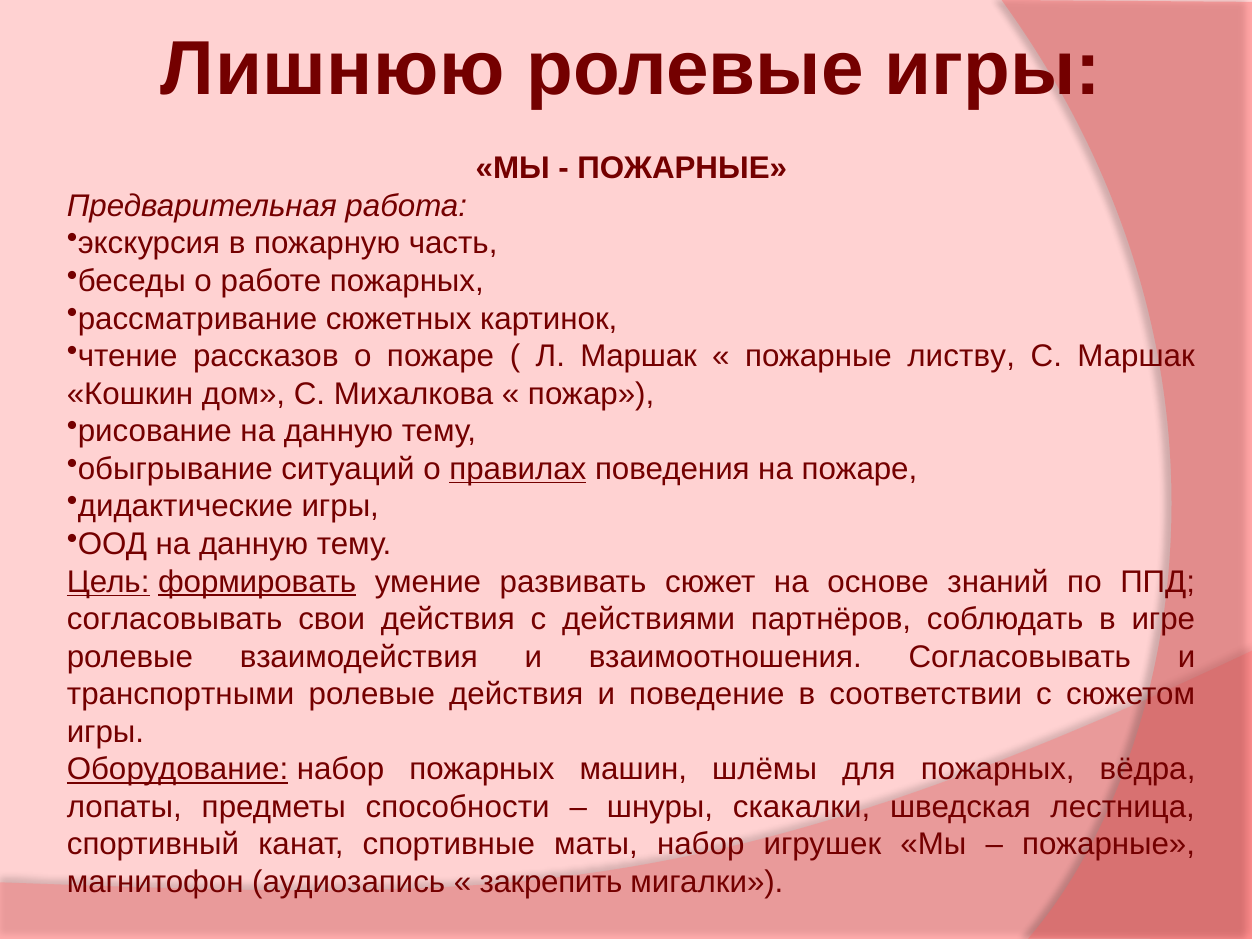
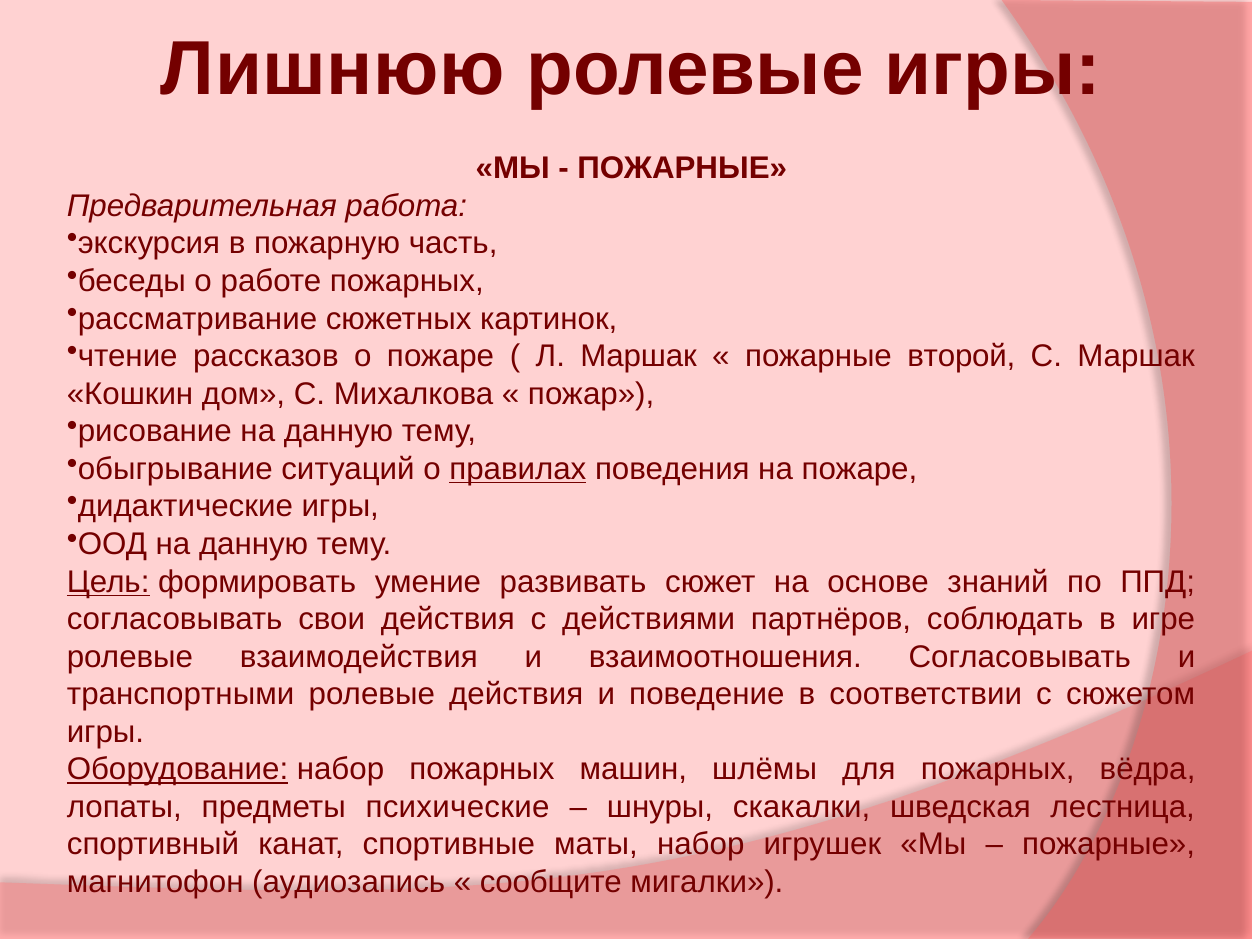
листву: листву -> второй (961, 356)
формировать underline: present -> none (257, 582)
способности: способности -> психические (458, 807)
закрепить: закрепить -> сообщите (551, 882)
